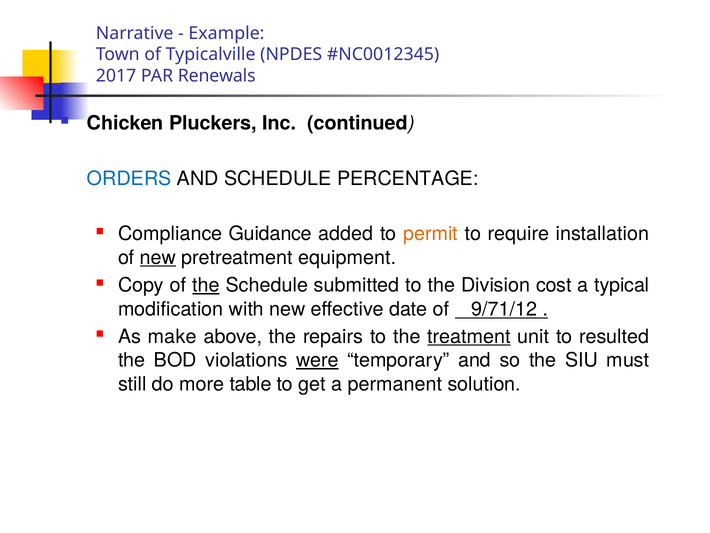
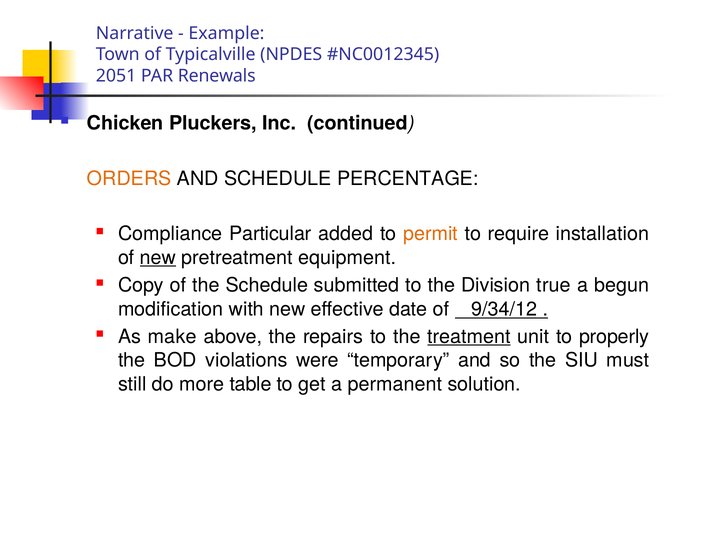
2017: 2017 -> 2051 (116, 76)
ORDERS colour: blue -> orange (129, 179)
Guidance: Guidance -> Particular (270, 234)
the underline: present -> none (206, 285)
cost: cost -> true (554, 285)
typical: typical -> begun (622, 285)
9/71/12: 9/71/12 -> 9/34/12 (504, 309)
resulted: resulted -> properly (614, 336)
were underline: present -> none (317, 360)
